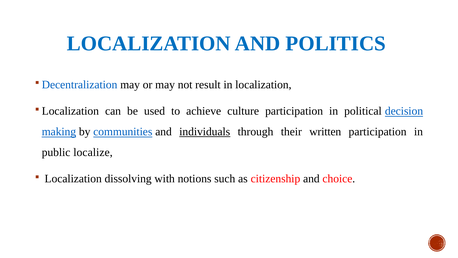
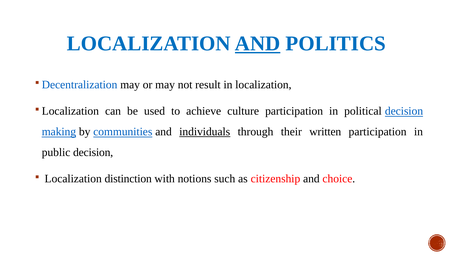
AND underline: none -> present (258, 44)
public localize: localize -> decision (93, 152)
dissolving: dissolving -> distinction (128, 179)
